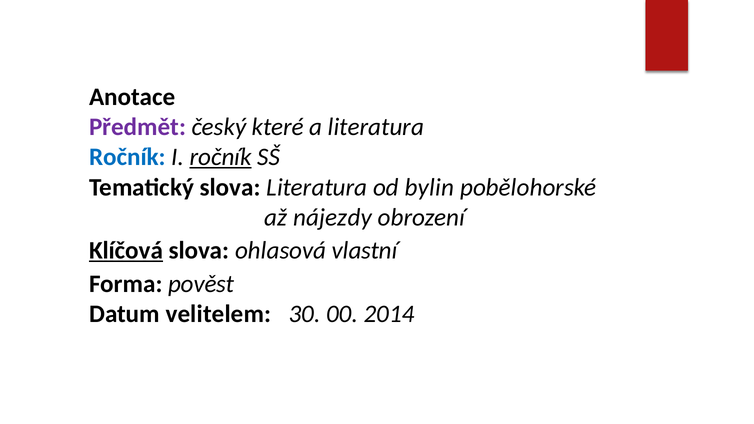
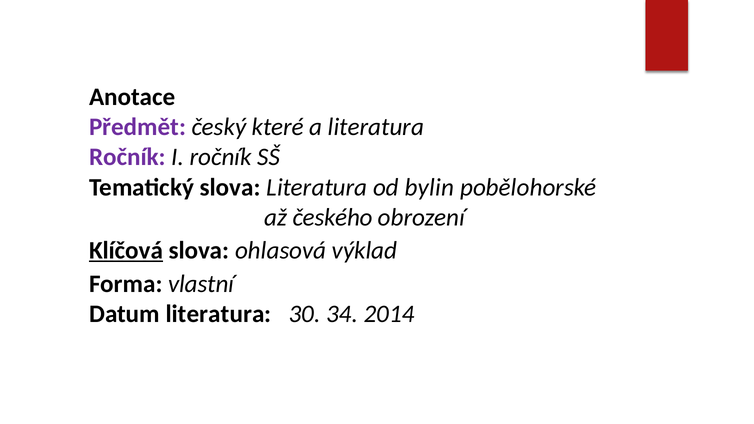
Ročník colour: blue -> purple (127, 157)
ročník underline: present -> none (221, 157)
nájezdy: nájezdy -> českého (333, 218)
vlastní: vlastní -> výklad (365, 251)
pověst: pověst -> vlastní (201, 284)
Datum velitelem: velitelem -> literatura (218, 314)
00: 00 -> 34 (342, 314)
